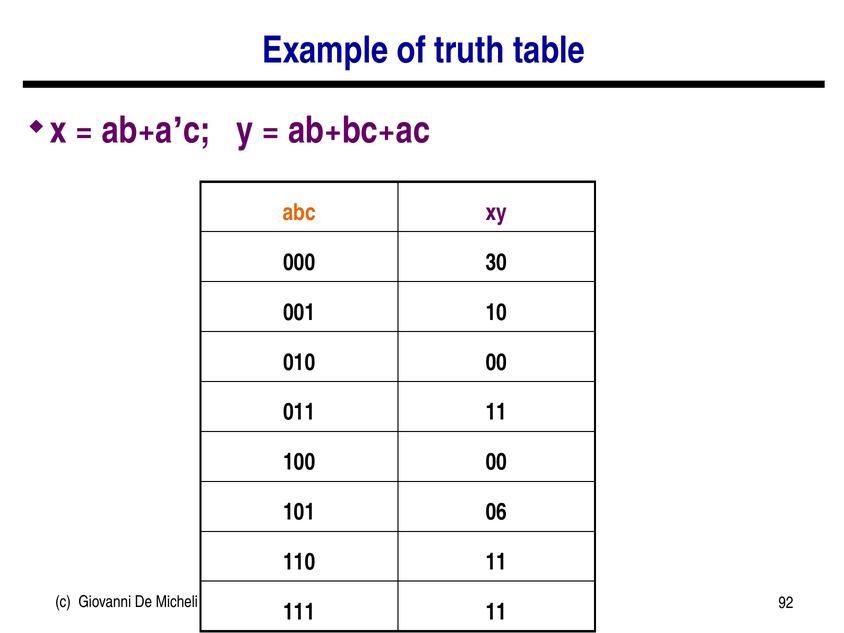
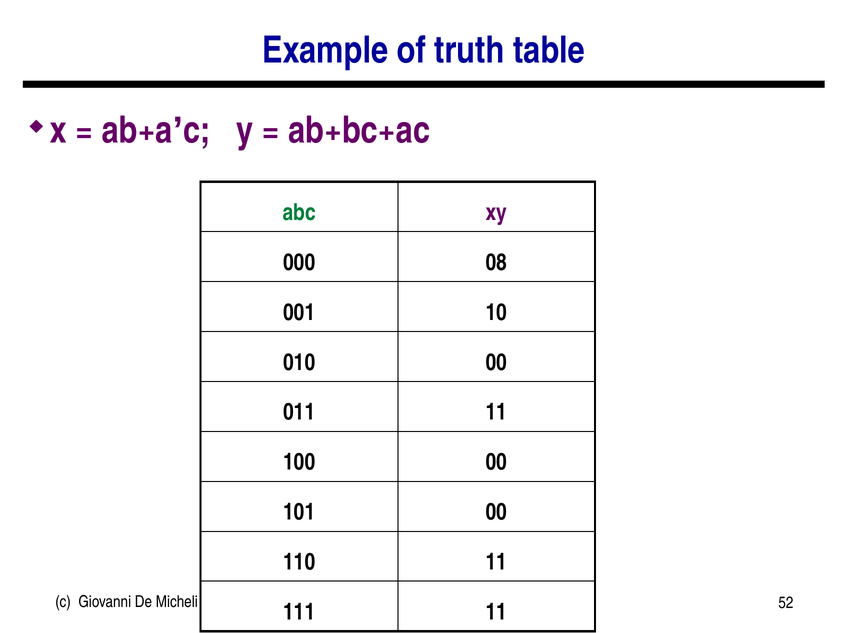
abc colour: orange -> green (299, 212)
30: 30 -> 08 (496, 262)
101 06: 06 -> 00 (496, 512)
92: 92 -> 52 (786, 603)
